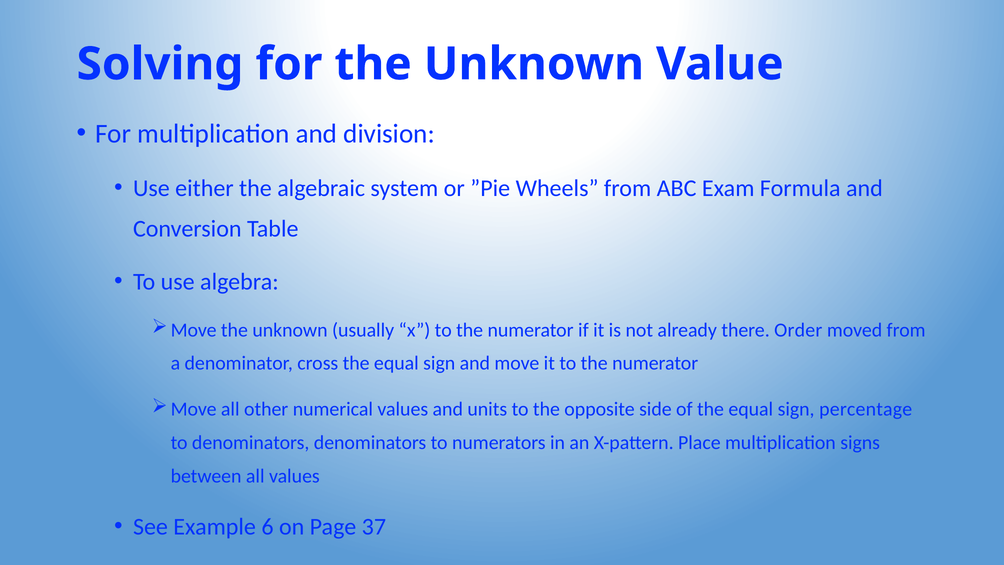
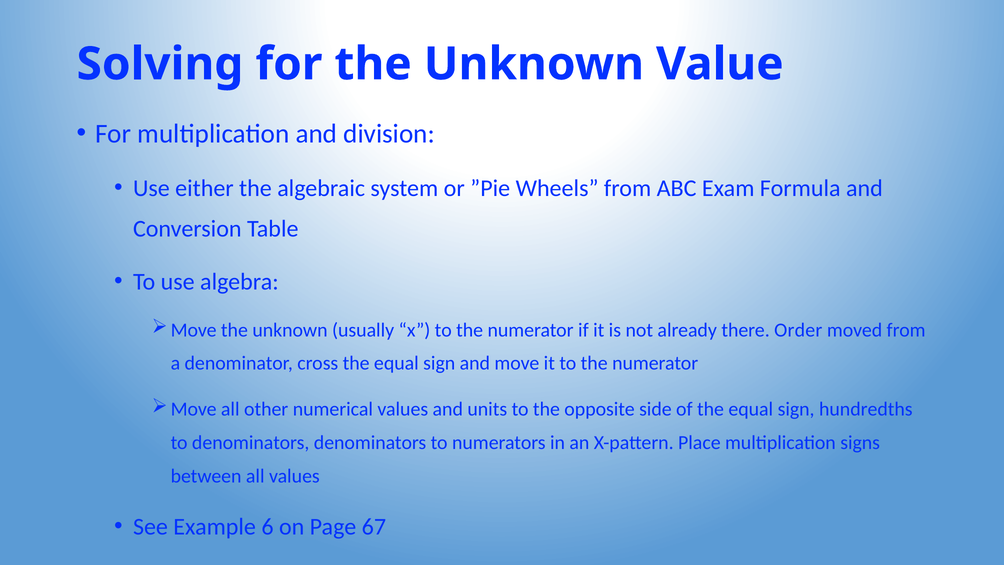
percentage: percentage -> hundredths (866, 409)
37: 37 -> 67 (374, 527)
